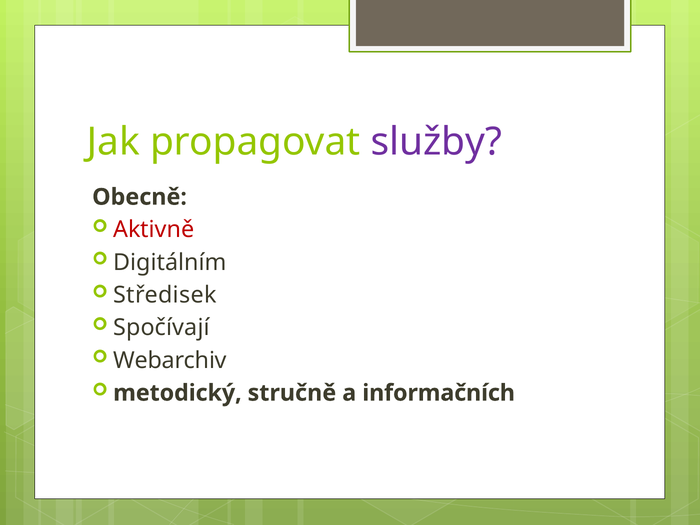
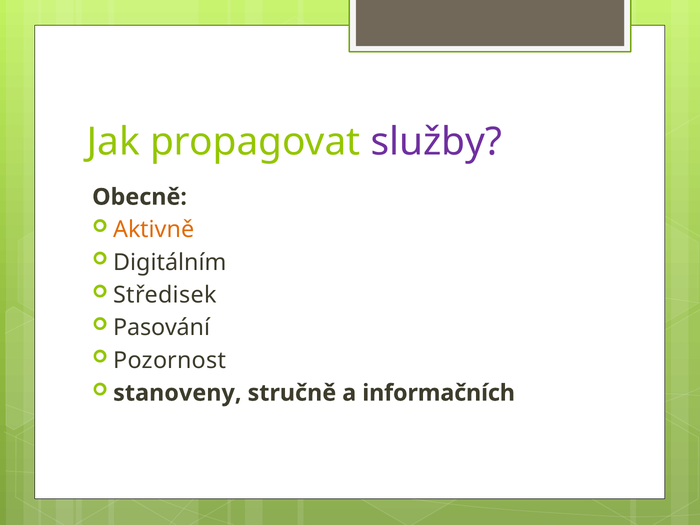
Aktivně colour: red -> orange (154, 230)
Spočívají: Spočívají -> Pasování (162, 328)
Webarchiv: Webarchiv -> Pozornost (170, 360)
metodický: metodický -> stanoveny (177, 393)
